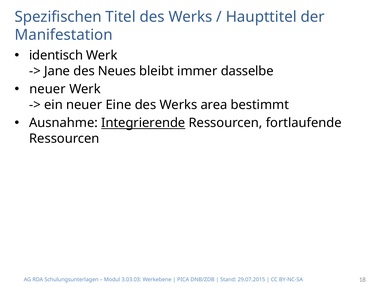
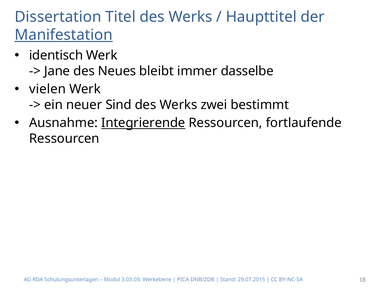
Spezifischen: Spezifischen -> Dissertation (58, 17)
Manifestation underline: none -> present (64, 35)
neuer: neuer -> vielen (48, 89)
Eine: Eine -> Sind (119, 105)
area: area -> zwei (214, 105)
